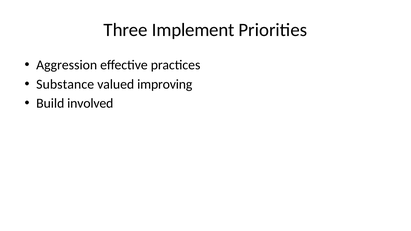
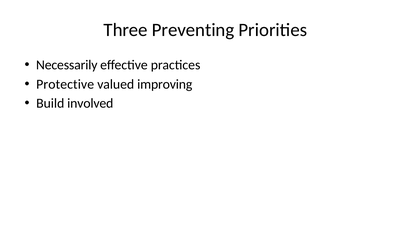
Implement: Implement -> Preventing (193, 30)
Aggression: Aggression -> Necessarily (67, 65)
Substance: Substance -> Protective (65, 84)
